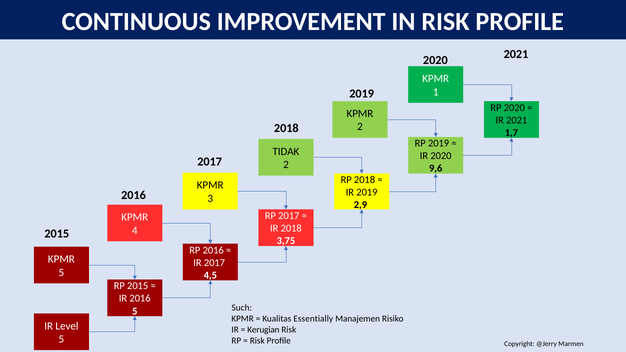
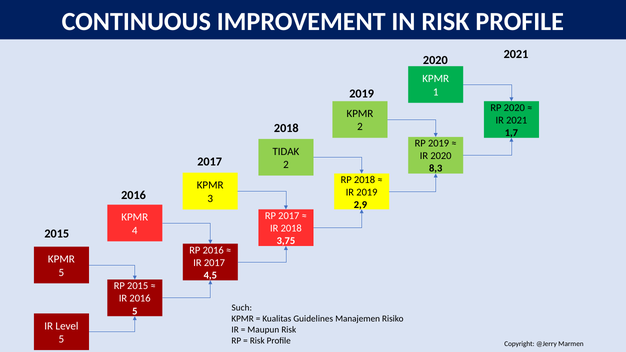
9,6: 9,6 -> 8,3 (436, 169)
Essentially: Essentially -> Guidelines (313, 319)
Kerugian: Kerugian -> Maupun (263, 330)
